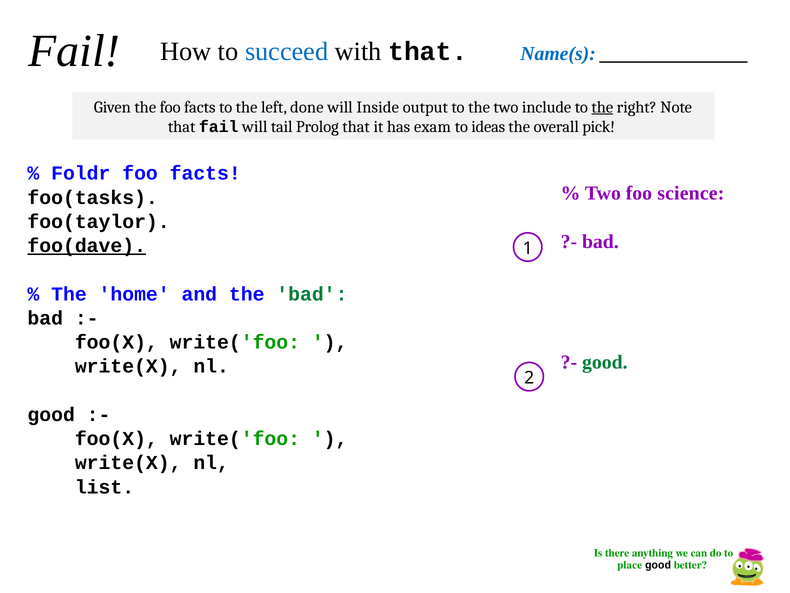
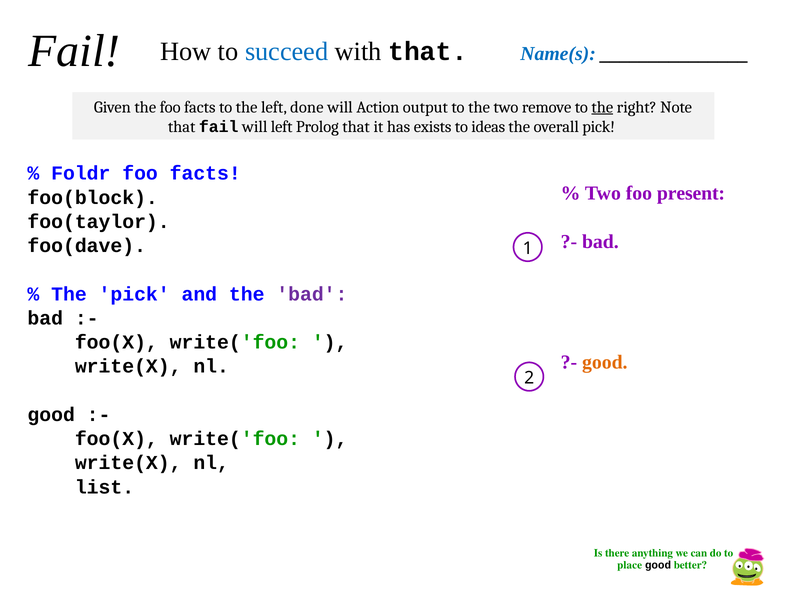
Inside: Inside -> Action (378, 107)
include: include -> remove (547, 107)
will tail: tail -> left (282, 127)
exam: exam -> exists (433, 127)
science: science -> present (691, 193)
foo(tasks: foo(tasks -> foo(block (93, 197)
foo(dave underline: present -> none (87, 246)
The home: home -> pick (134, 294)
bad colour: green -> purple (312, 294)
good colour: green -> orange (605, 362)
